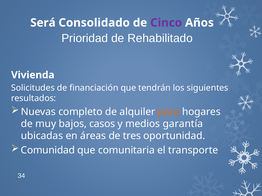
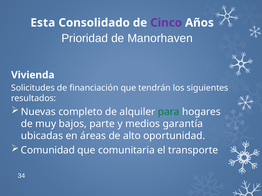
Será: Será -> Esta (43, 23)
Rehabilitado: Rehabilitado -> Manorhaven (160, 38)
para colour: orange -> green (169, 112)
casos: casos -> parte (102, 124)
tres: tres -> alto (132, 136)
